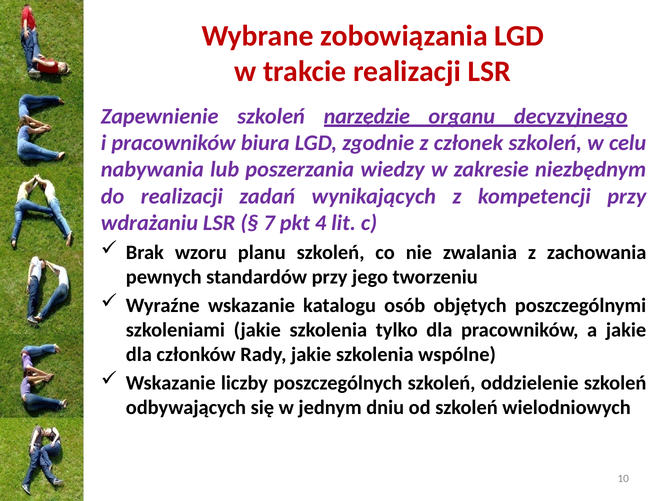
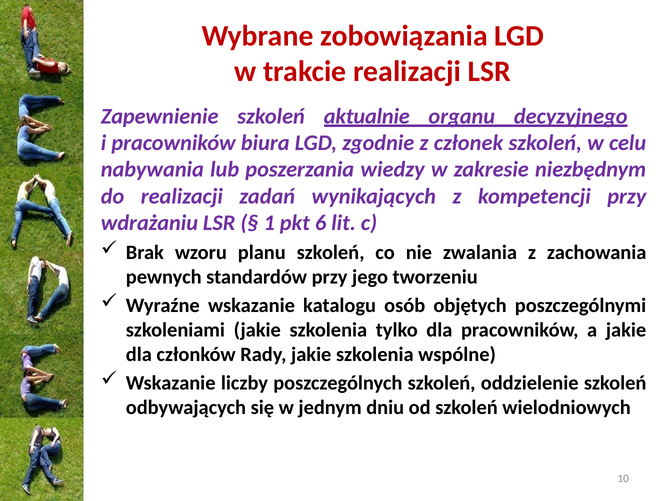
narzędzie: narzędzie -> aktualnie (367, 116)
7: 7 -> 1 (269, 223)
4: 4 -> 6 (321, 223)
